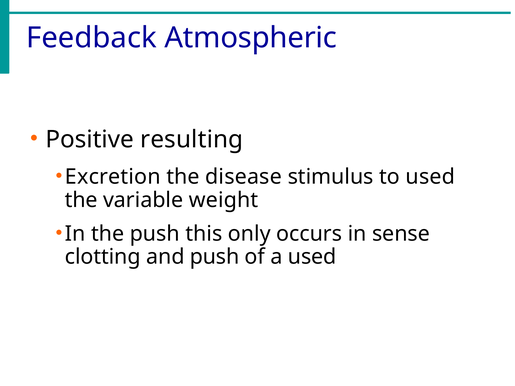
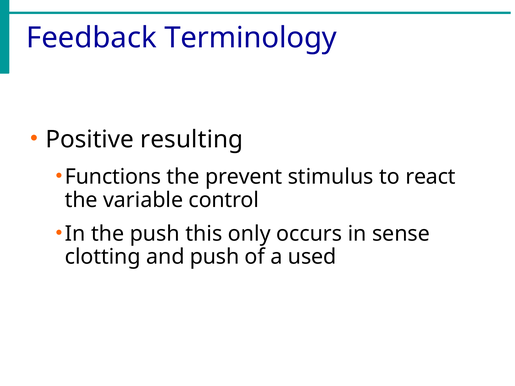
Atmospheric: Atmospheric -> Terminology (251, 38)
Excretion: Excretion -> Functions (113, 177)
disease: disease -> prevent (244, 177)
to used: used -> react (431, 177)
weight: weight -> control (224, 200)
